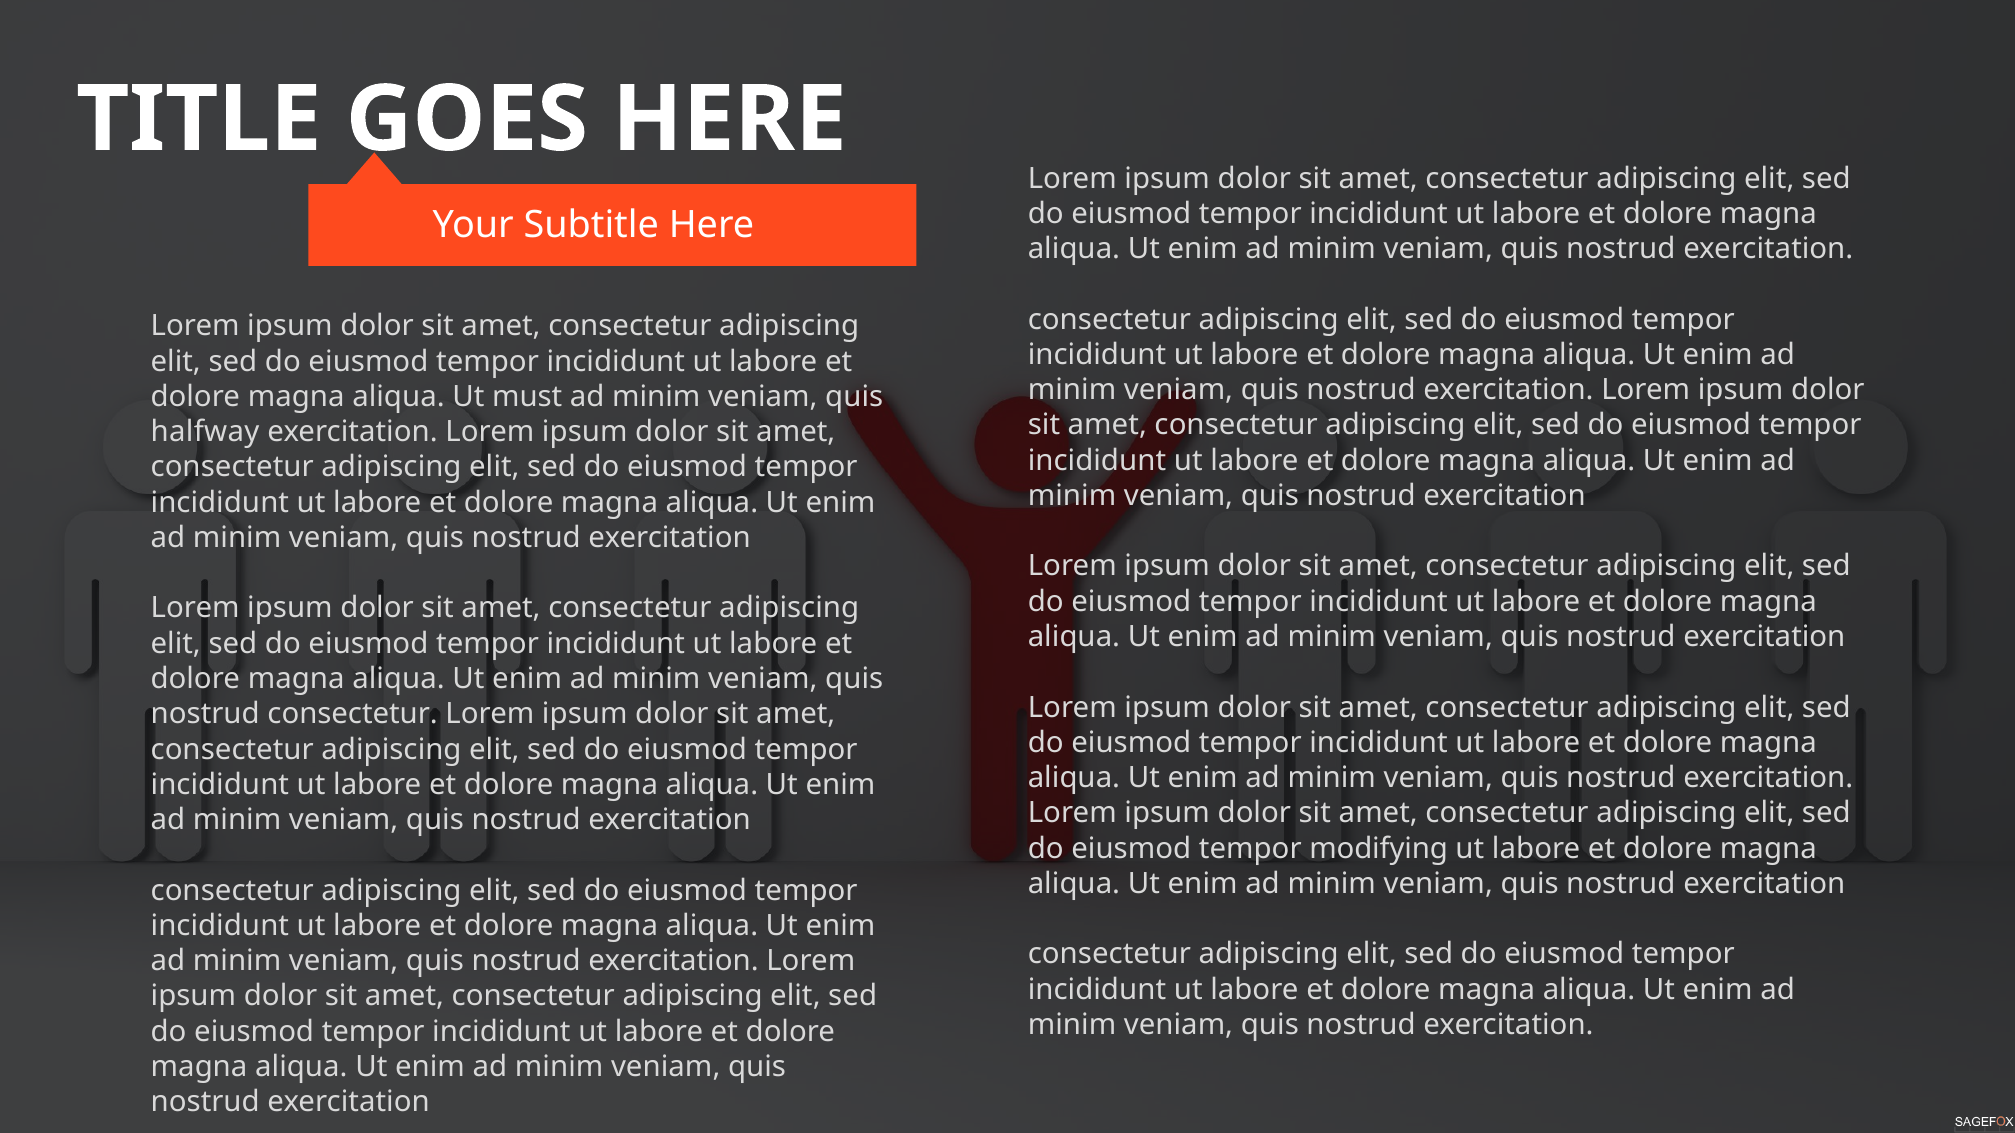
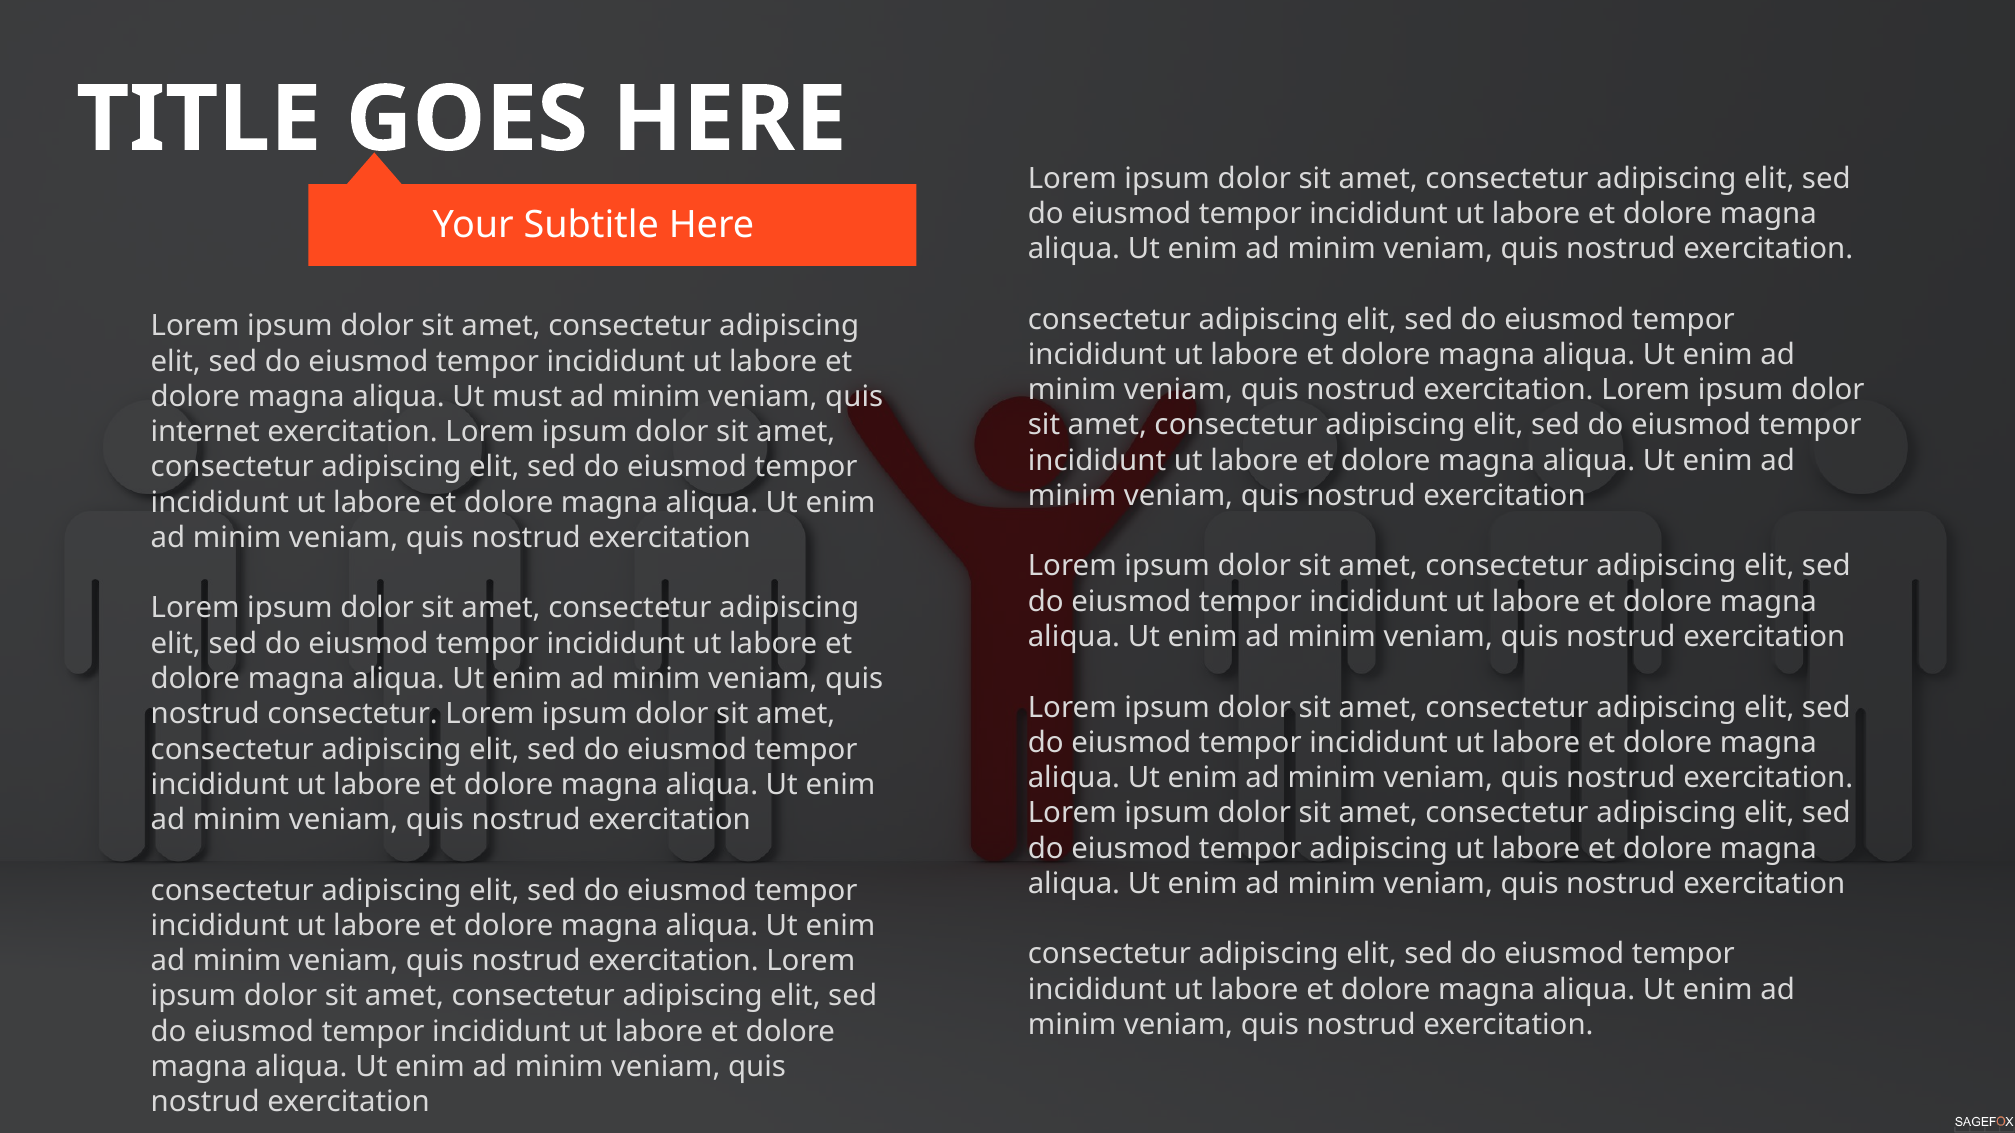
halfway: halfway -> internet (205, 432)
tempor modifying: modifying -> adipiscing (1379, 849)
